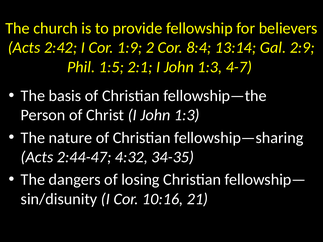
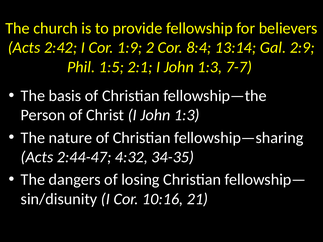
4-7: 4-7 -> 7-7 (239, 67)
